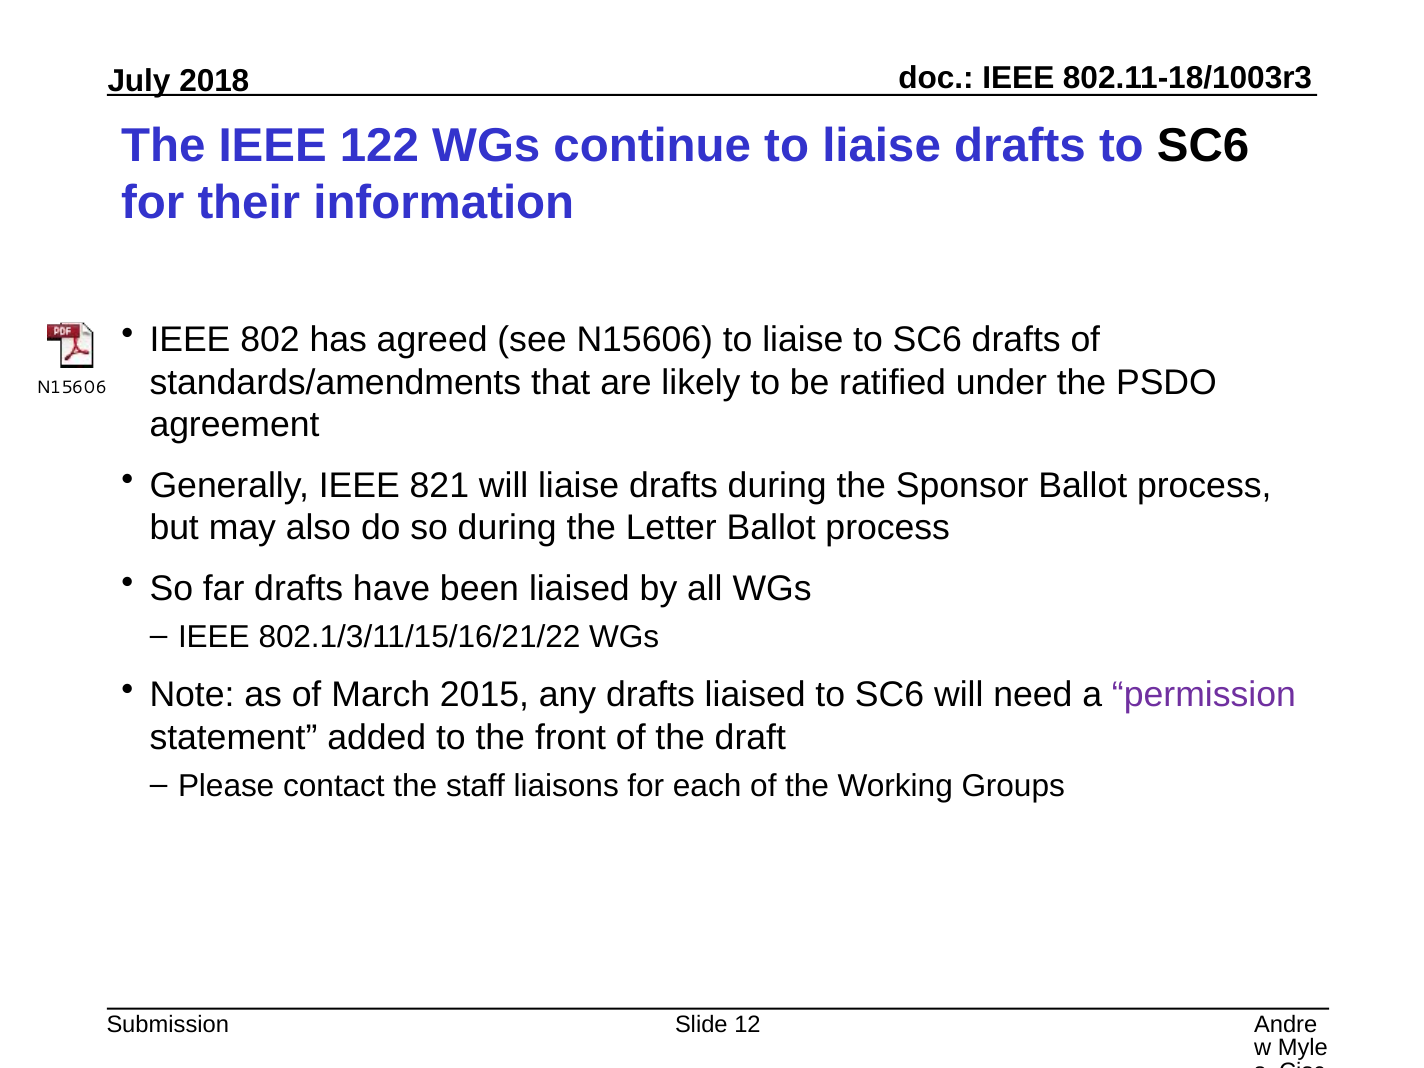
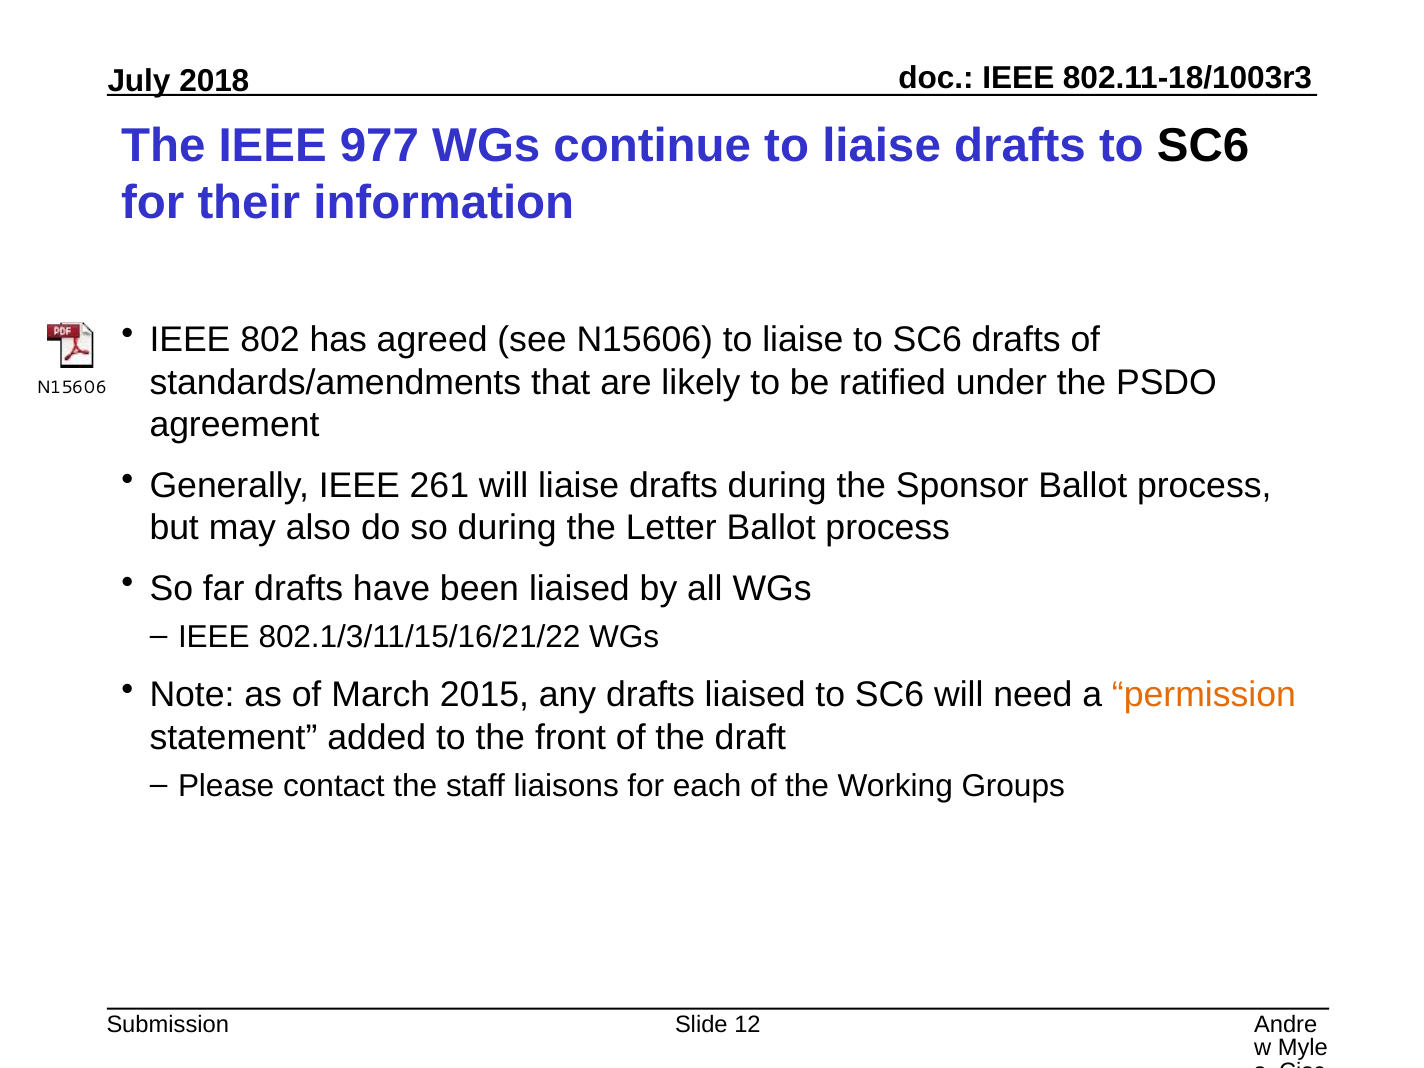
122: 122 -> 977 (379, 146)
821: 821 -> 261 (439, 486)
permission colour: purple -> orange (1204, 695)
